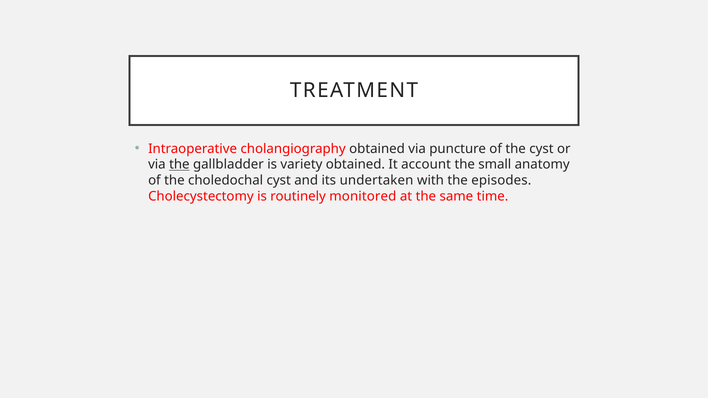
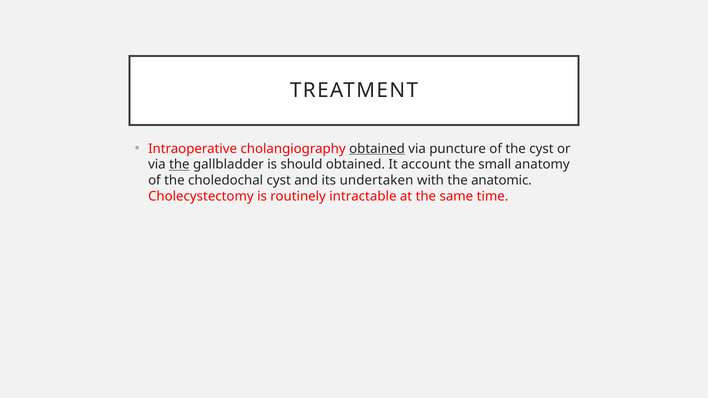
obtained underline: none -> present (377, 149)
variety: variety -> should (301, 165)
episodes: episodes -> anatomic (501, 181)
monitored: monitored -> intractable (363, 197)
